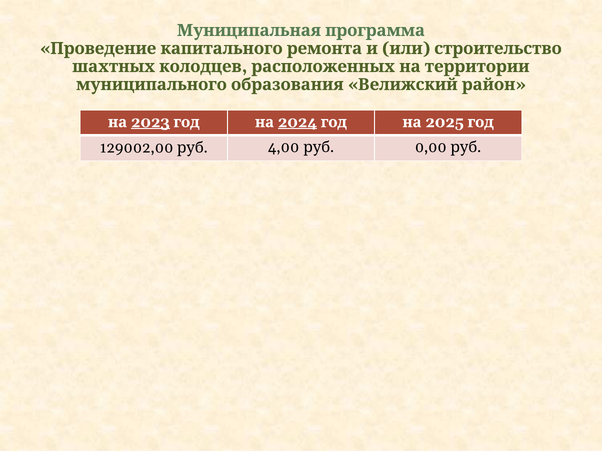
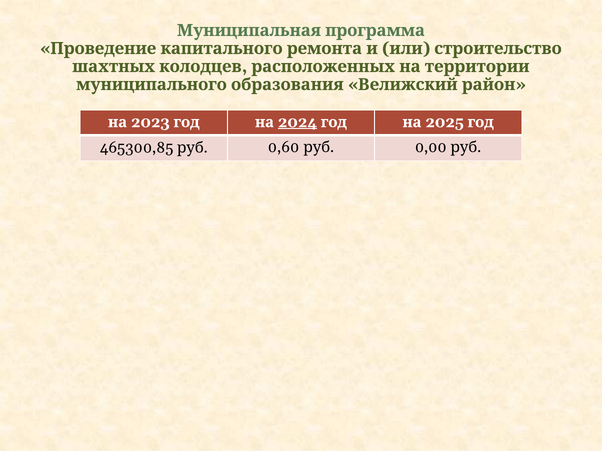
2023 underline: present -> none (150, 122)
129002,00: 129002,00 -> 465300,85 (137, 148)
4,00: 4,00 -> 0,60 (284, 147)
